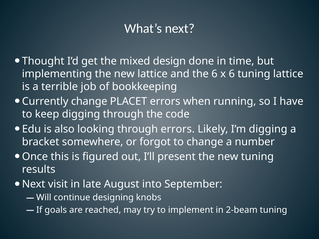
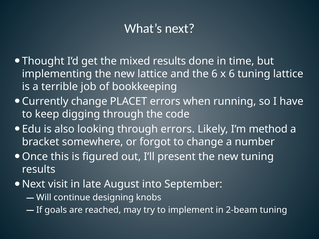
mixed design: design -> results (169, 61)
I’m digging: digging -> method (268, 129)
